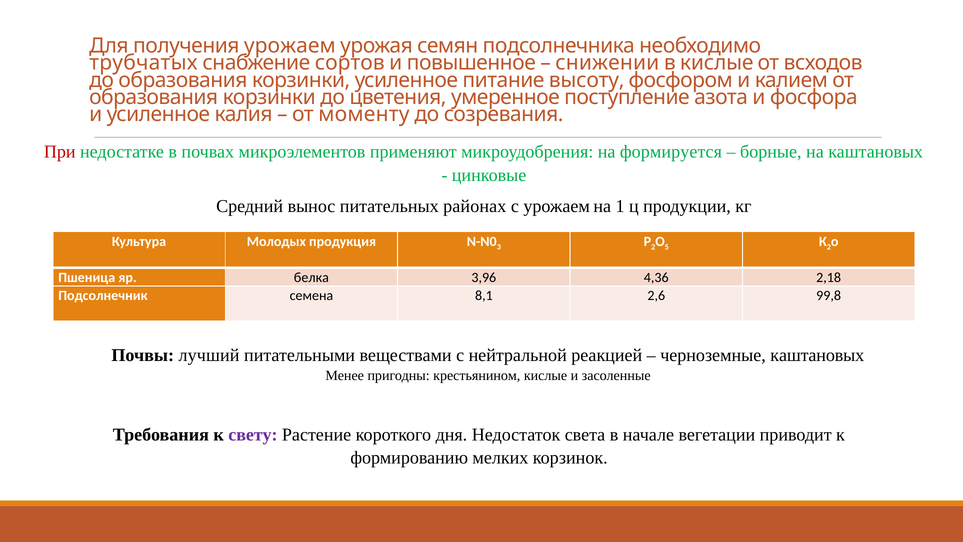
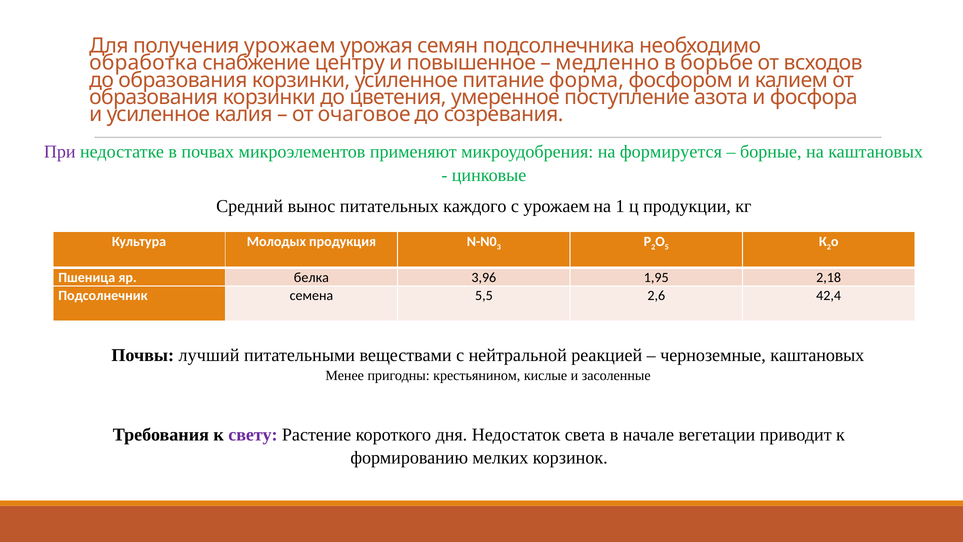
трубчатых: трубчатых -> обработка (143, 63)
сортов: сортов -> центру (350, 63)
снижении: снижении -> медленно (607, 63)
в кислые: кислые -> борьбе (717, 63)
высоту: высоту -> форма (586, 80)
моменту: моменту -> очаговое (364, 114)
При colour: red -> purple (60, 152)
районах: районах -> каждого (475, 206)
4,36: 4,36 -> 1,95 (656, 278)
8,1: 8,1 -> 5,5 (484, 296)
99,8: 99,8 -> 42,4 (829, 296)
